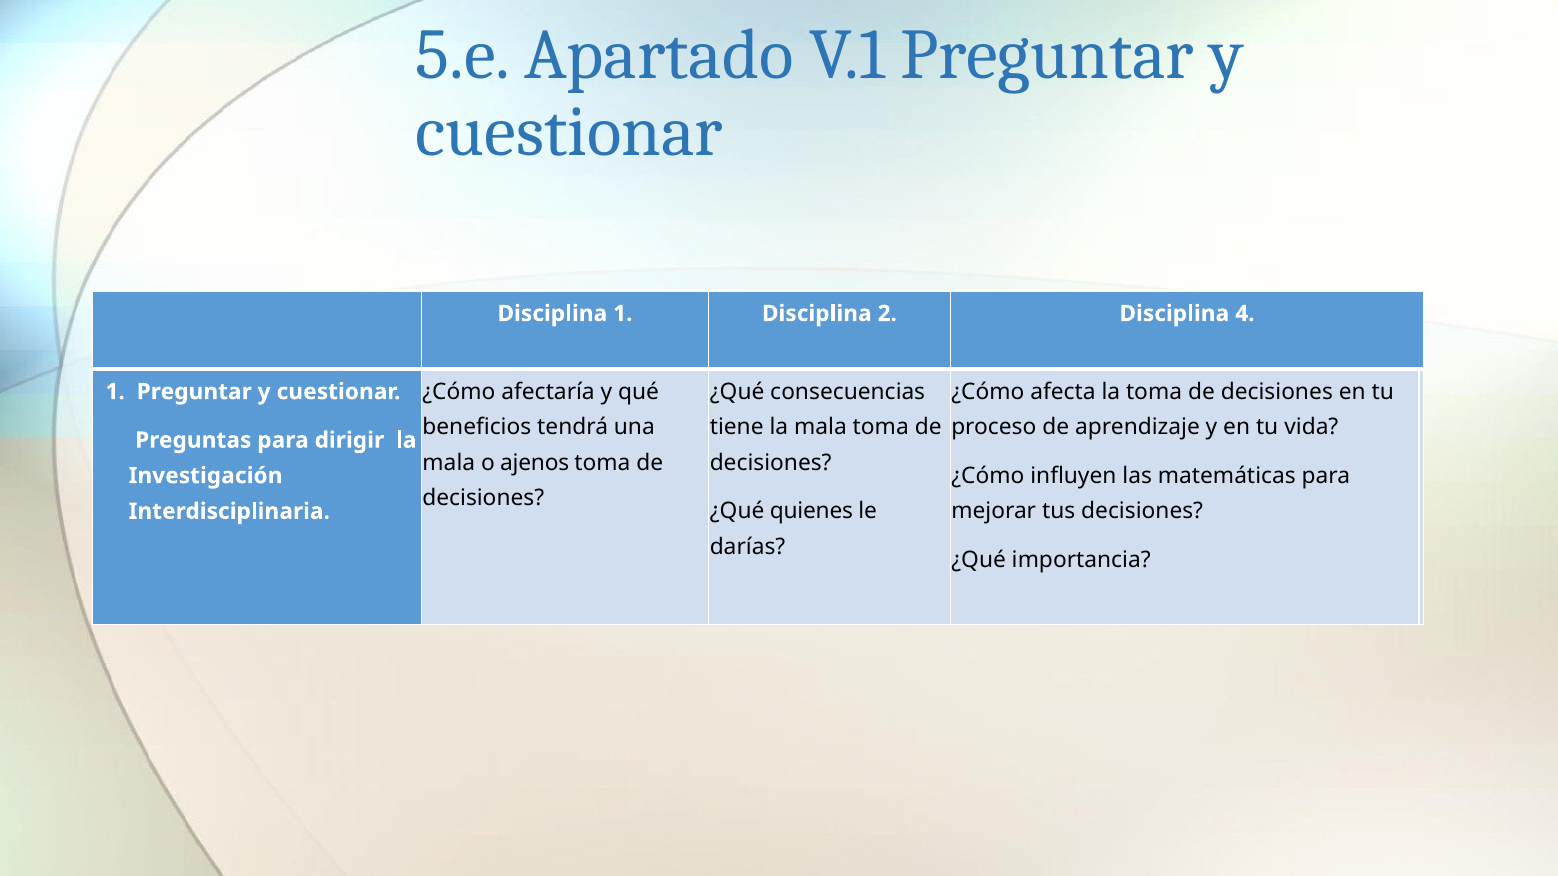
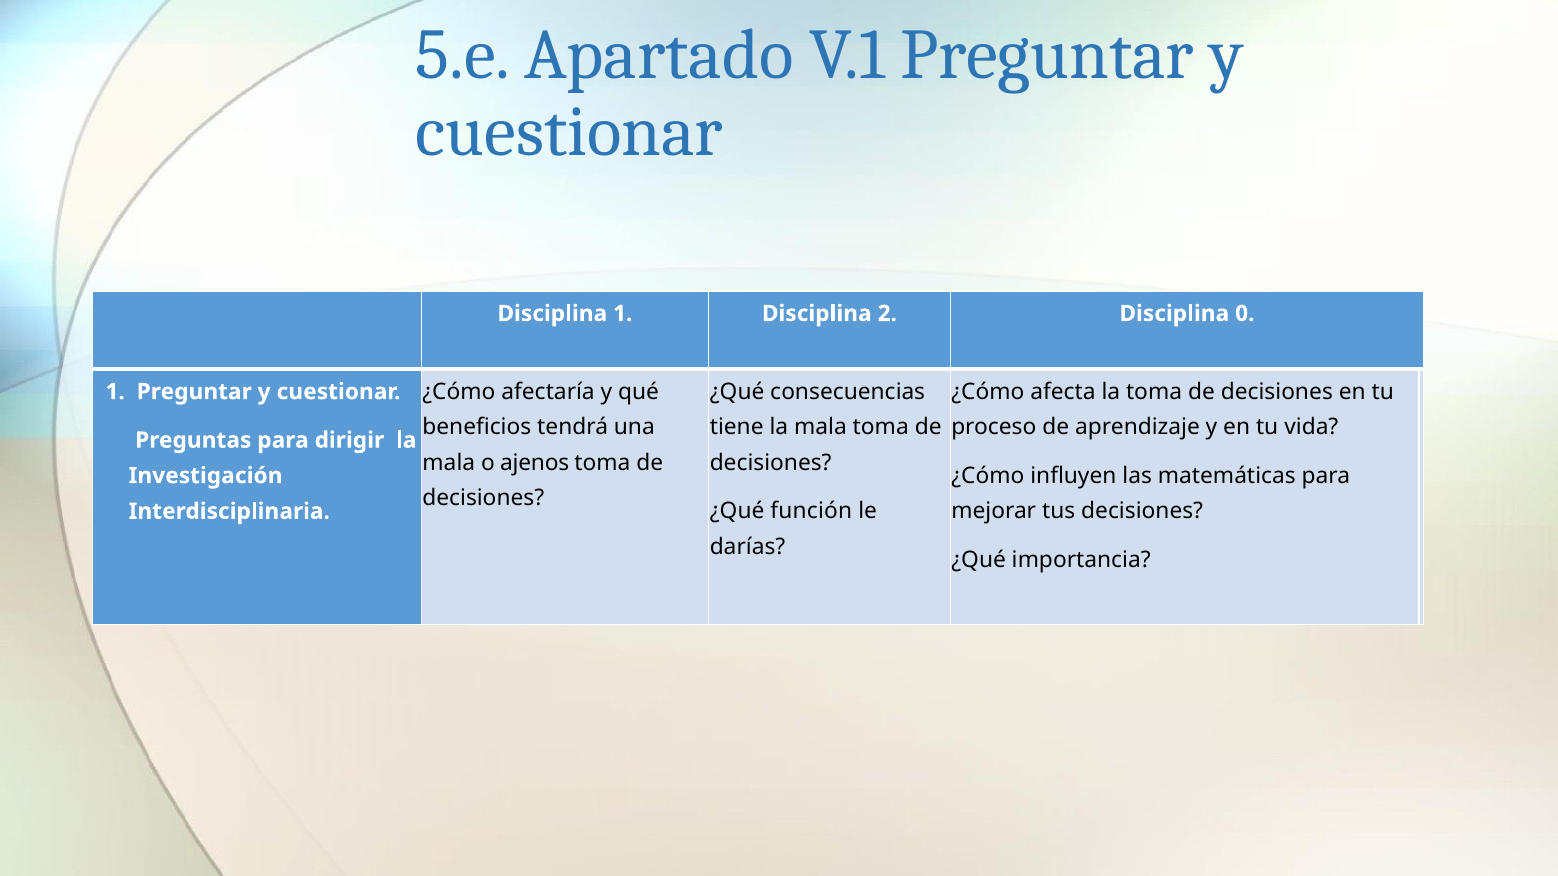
4: 4 -> 0 (1245, 314)
quienes: quienes -> función (811, 512)
